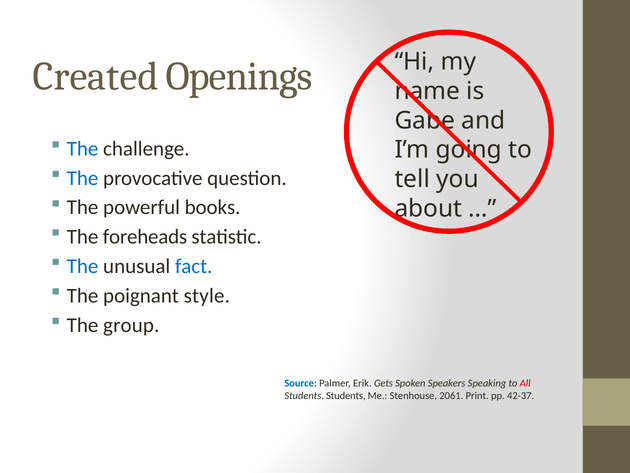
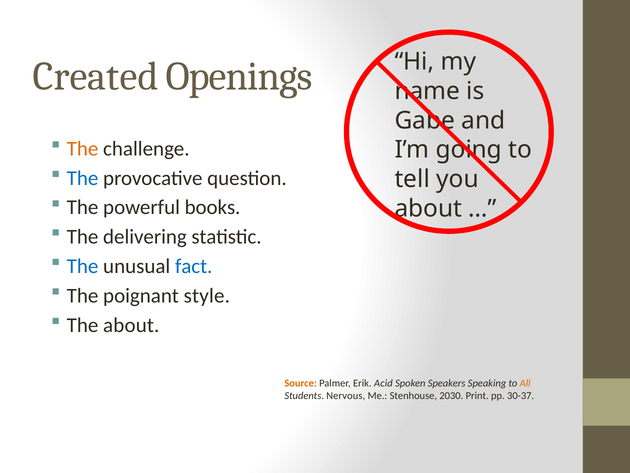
The colour: blue -> orange (83, 148)
foreheads: foreheads -> delivering (145, 237)
The group: group -> about (131, 325)
Source colour: blue -> orange (301, 383)
Gets: Gets -> Acid (383, 383)
All colour: red -> orange (525, 383)
Students Students: Students -> Nervous (346, 395)
2061: 2061 -> 2030 (451, 395)
42-37: 42-37 -> 30-37 (521, 395)
